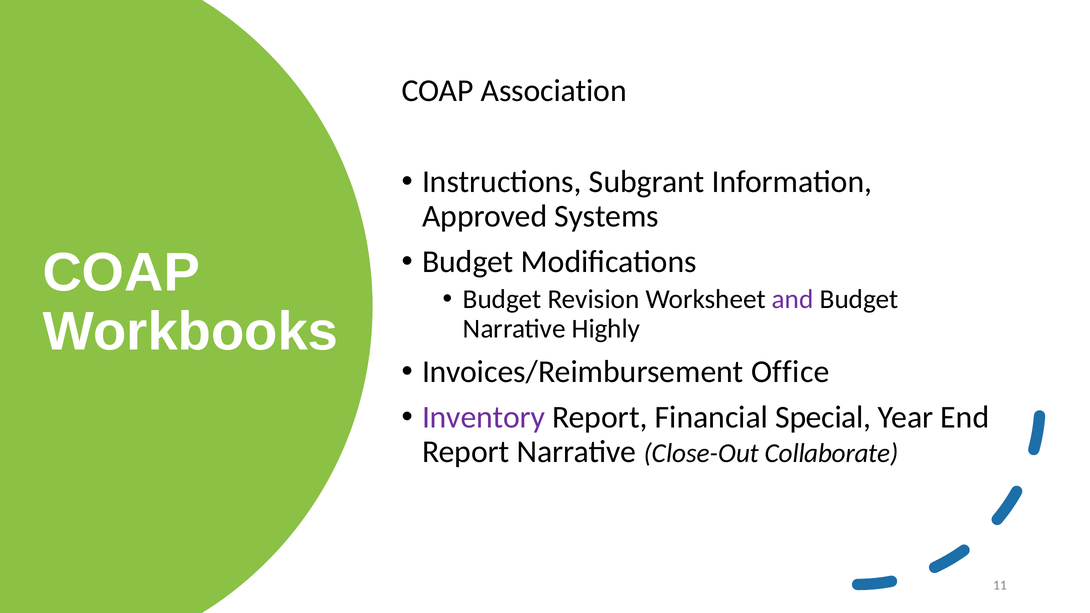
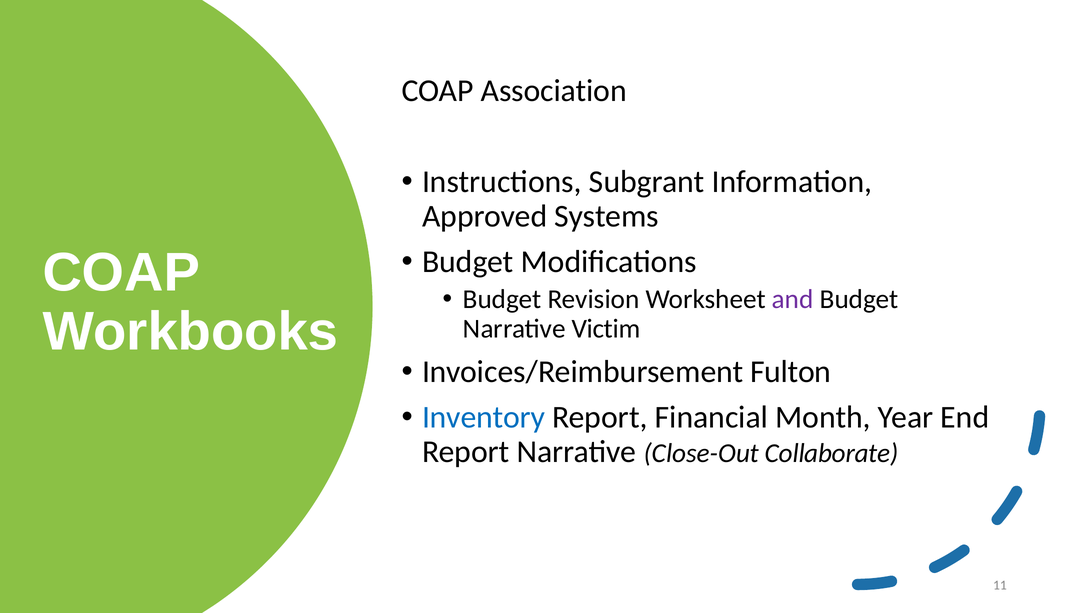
Highly: Highly -> Victim (606, 329)
Office: Office -> Fulton (791, 372)
Inventory colour: purple -> blue (484, 418)
Special: Special -> Month (823, 418)
